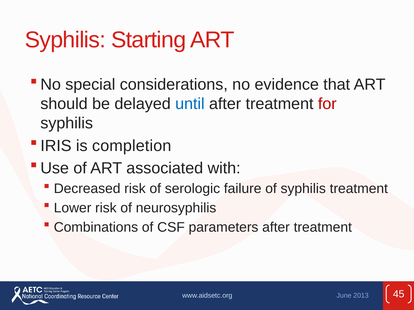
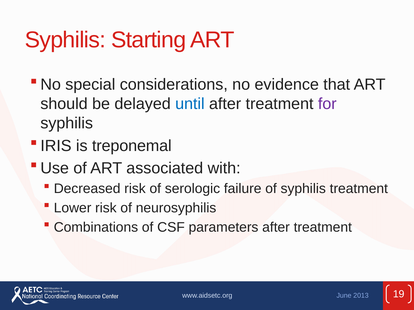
for colour: red -> purple (327, 104)
completion: completion -> treponemal (132, 146)
45: 45 -> 19 (399, 294)
